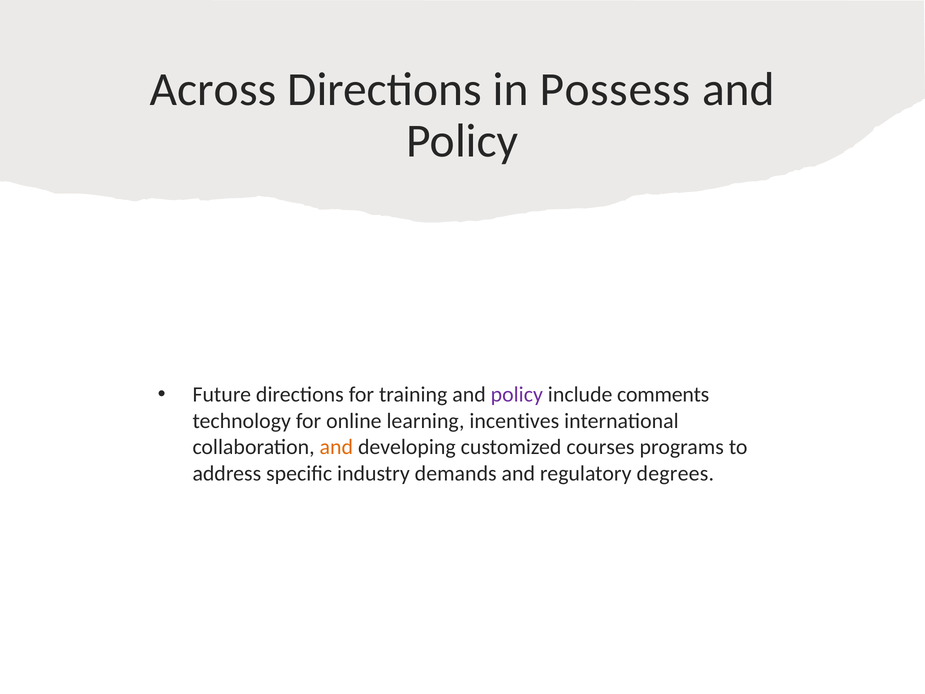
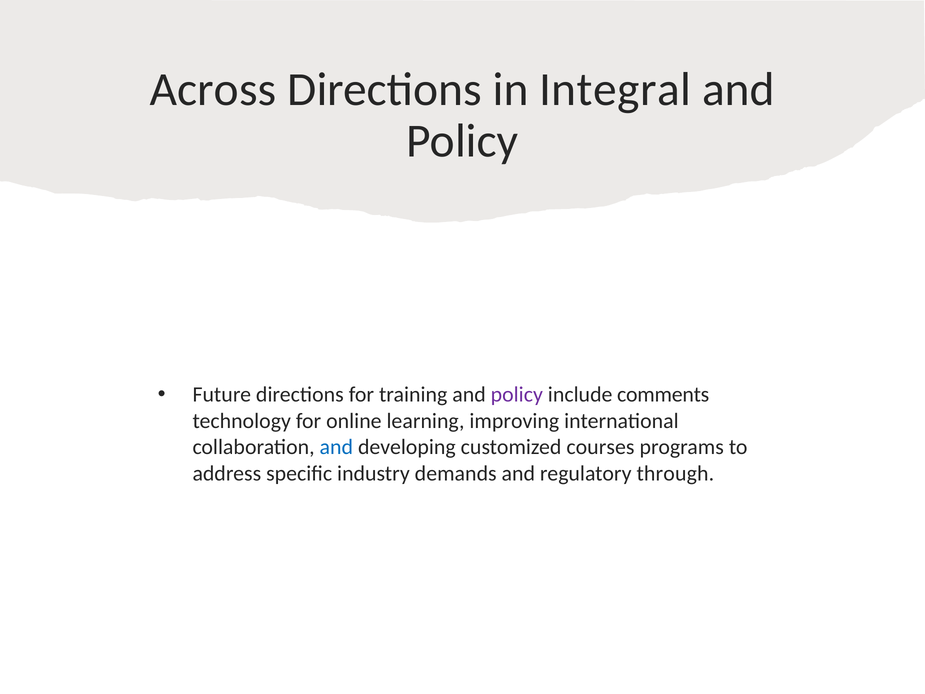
Possess: Possess -> Integral (615, 90)
incentives: incentives -> improving (514, 421)
and colour: orange -> blue (336, 447)
degrees: degrees -> through (675, 473)
